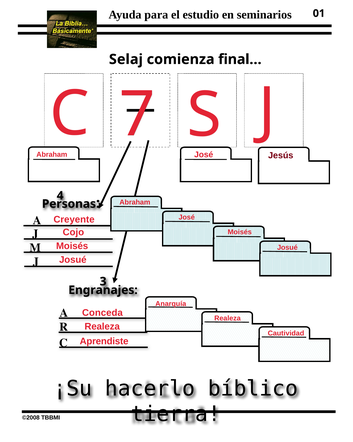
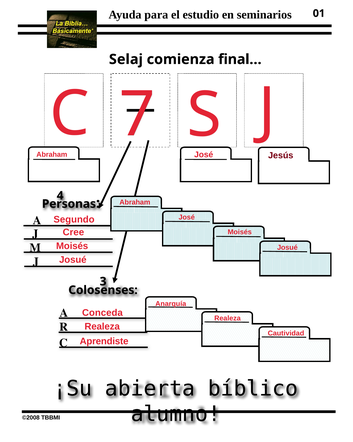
Creyente: Creyente -> Segundo (74, 219)
Cojo: Cojo -> Cree (73, 232)
Engranajes: Engranajes -> Colosenses (103, 290)
hacerlo: hacerlo -> abierta (150, 388)
tierra: tierra -> alumno (176, 414)
